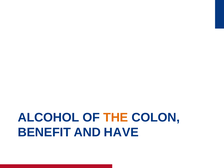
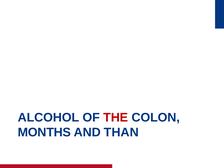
THE colour: orange -> red (116, 117)
BENEFIT: BENEFIT -> MONTHS (44, 132)
HAVE: HAVE -> THAN (121, 132)
